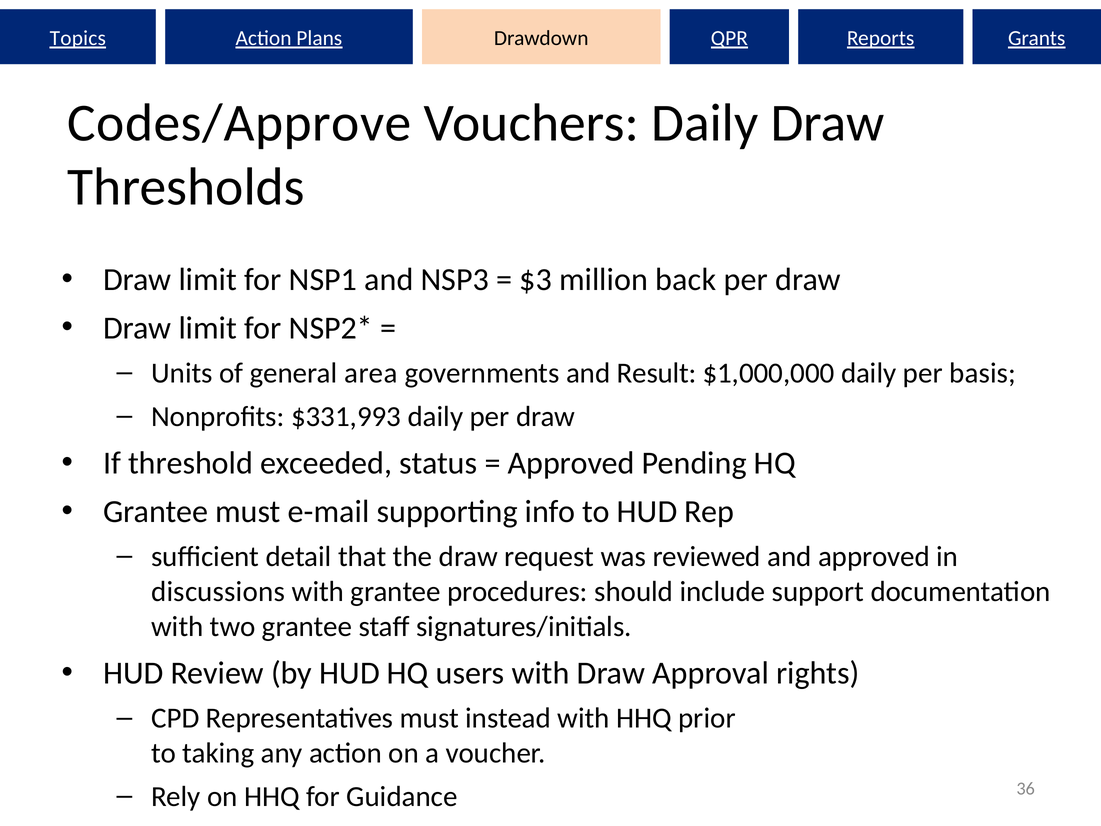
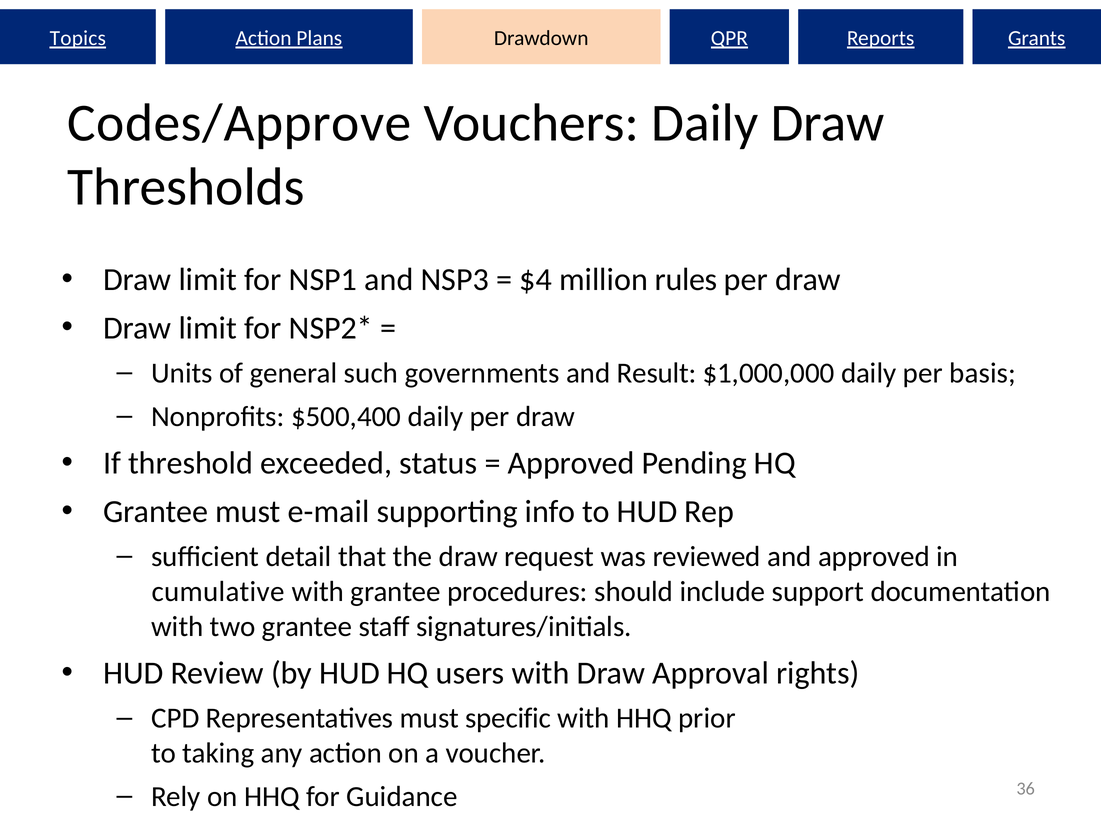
$3: $3 -> $4 (536, 280)
back: back -> rules (686, 280)
area: area -> such (371, 373)
$331,993: $331,993 -> $500,400 (346, 417)
discussions: discussions -> cumulative (218, 591)
instead: instead -> specific (508, 718)
